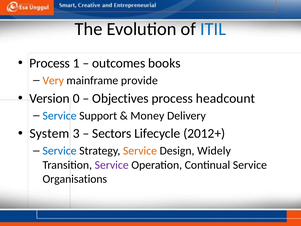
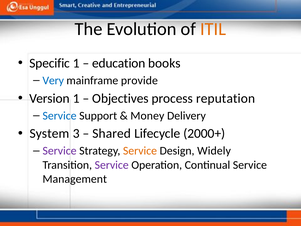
ITIL colour: blue -> orange (213, 29)
Process: Process -> Specific (50, 63)
outcomes: outcomes -> education (119, 63)
Very colour: orange -> blue (53, 80)
Version 0: 0 -> 1 (76, 98)
headcount: headcount -> reputation (226, 98)
Sectors: Sectors -> Shared (112, 133)
2012+: 2012+ -> 2000+ (204, 133)
Service colour: blue -> purple (60, 151)
Organisations: Organisations -> Management (75, 179)
